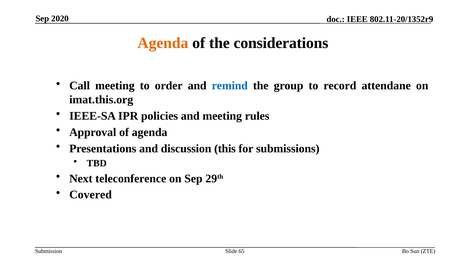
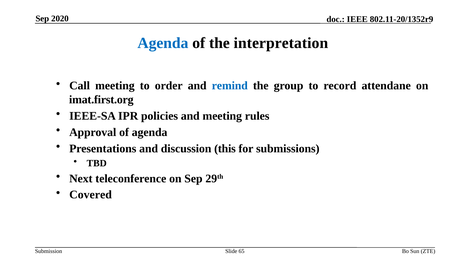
Agenda colour: orange -> blue (163, 43)
considerations: considerations -> interpretation (281, 43)
imat.this.org: imat.this.org -> imat.first.org (101, 100)
